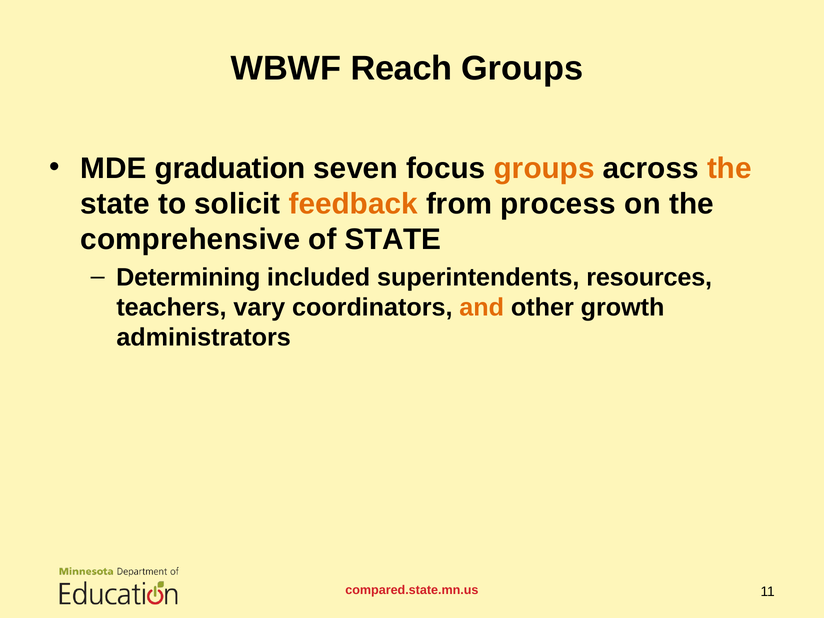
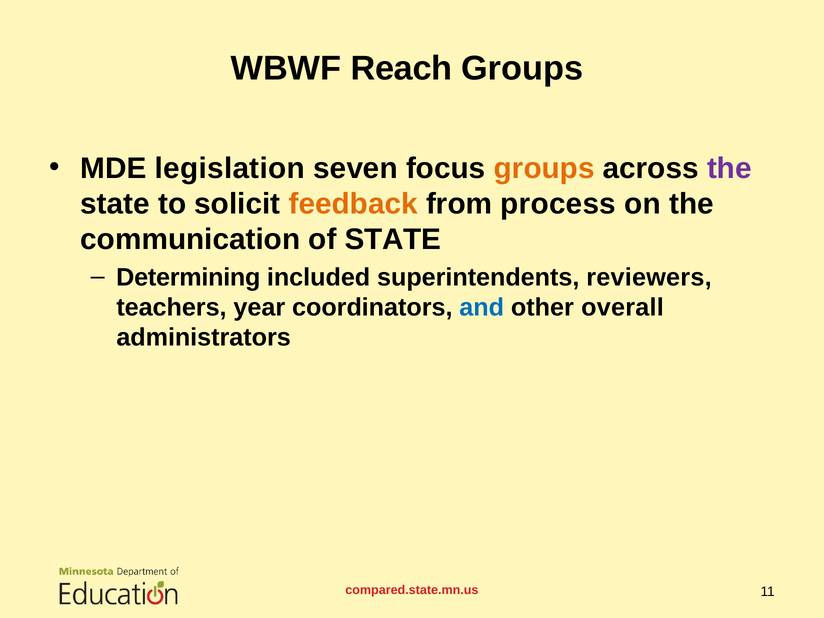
graduation: graduation -> legislation (230, 168)
the colour: orange -> purple (729, 168)
comprehensive: comprehensive -> communication (190, 240)
resources: resources -> reviewers (649, 277)
vary: vary -> year (259, 307)
and colour: orange -> blue (482, 307)
growth: growth -> overall (622, 307)
